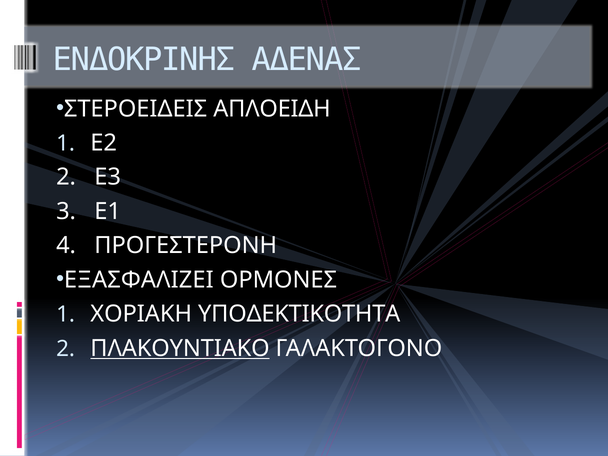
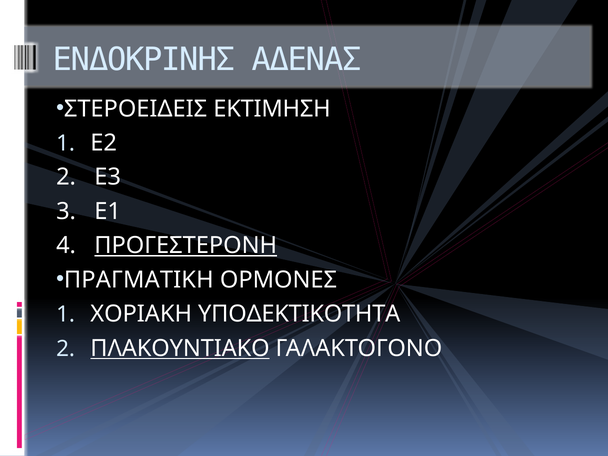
ΑΠΛΟΕΙΔΗ: ΑΠΛΟΕΙΔΗ -> ΕΚΤΙΜΗΣΗ (272, 109)
ΠΡΟΓΕΣΤΕΡΟΝΗ underline: none -> present (186, 246)
ΕΞΑΣΦΑΛΙΖΕΙ: ΕΞΑΣΦΑΛΙΖΕΙ -> ΠΡΑΓΜΑΤΙΚΗ (139, 280)
